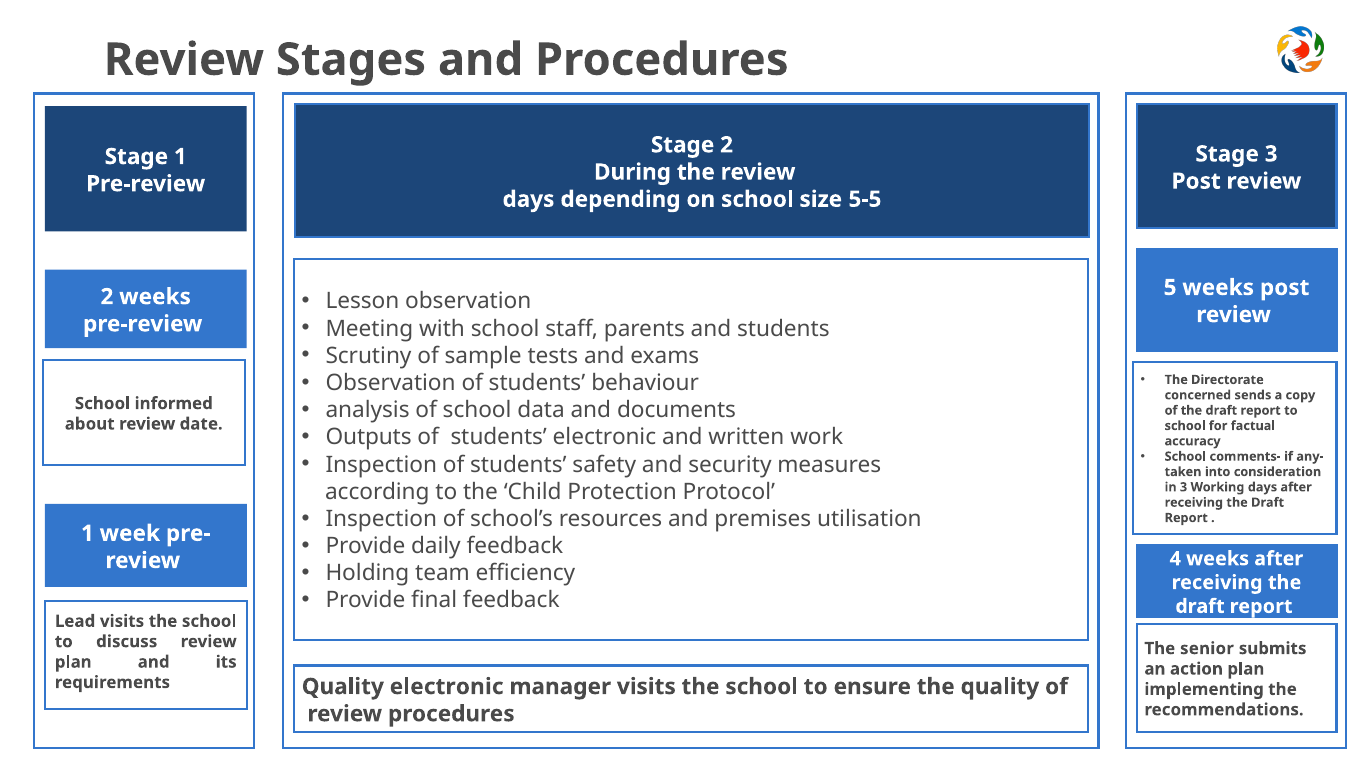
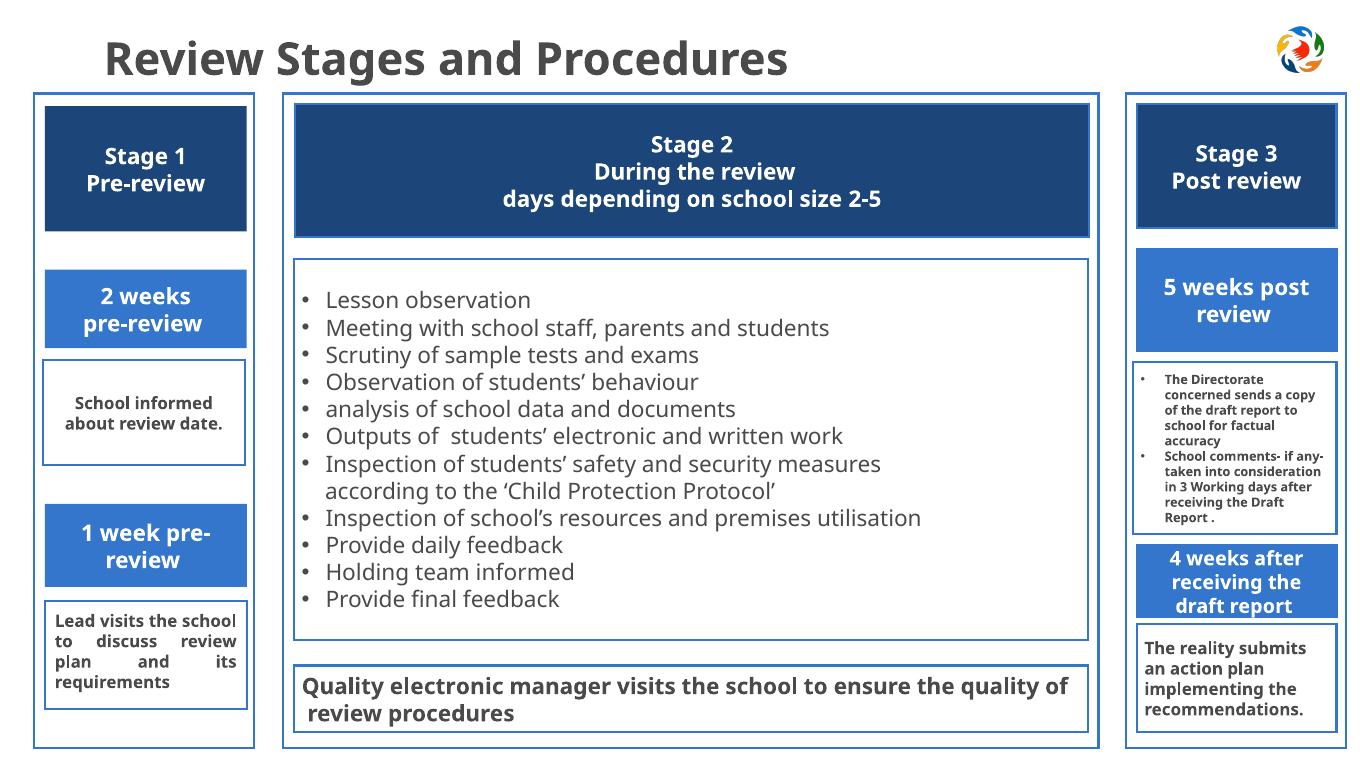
5-5: 5-5 -> 2-5 (865, 199)
team efficiency: efficiency -> informed (525, 573)
senior: senior -> reality (1207, 649)
